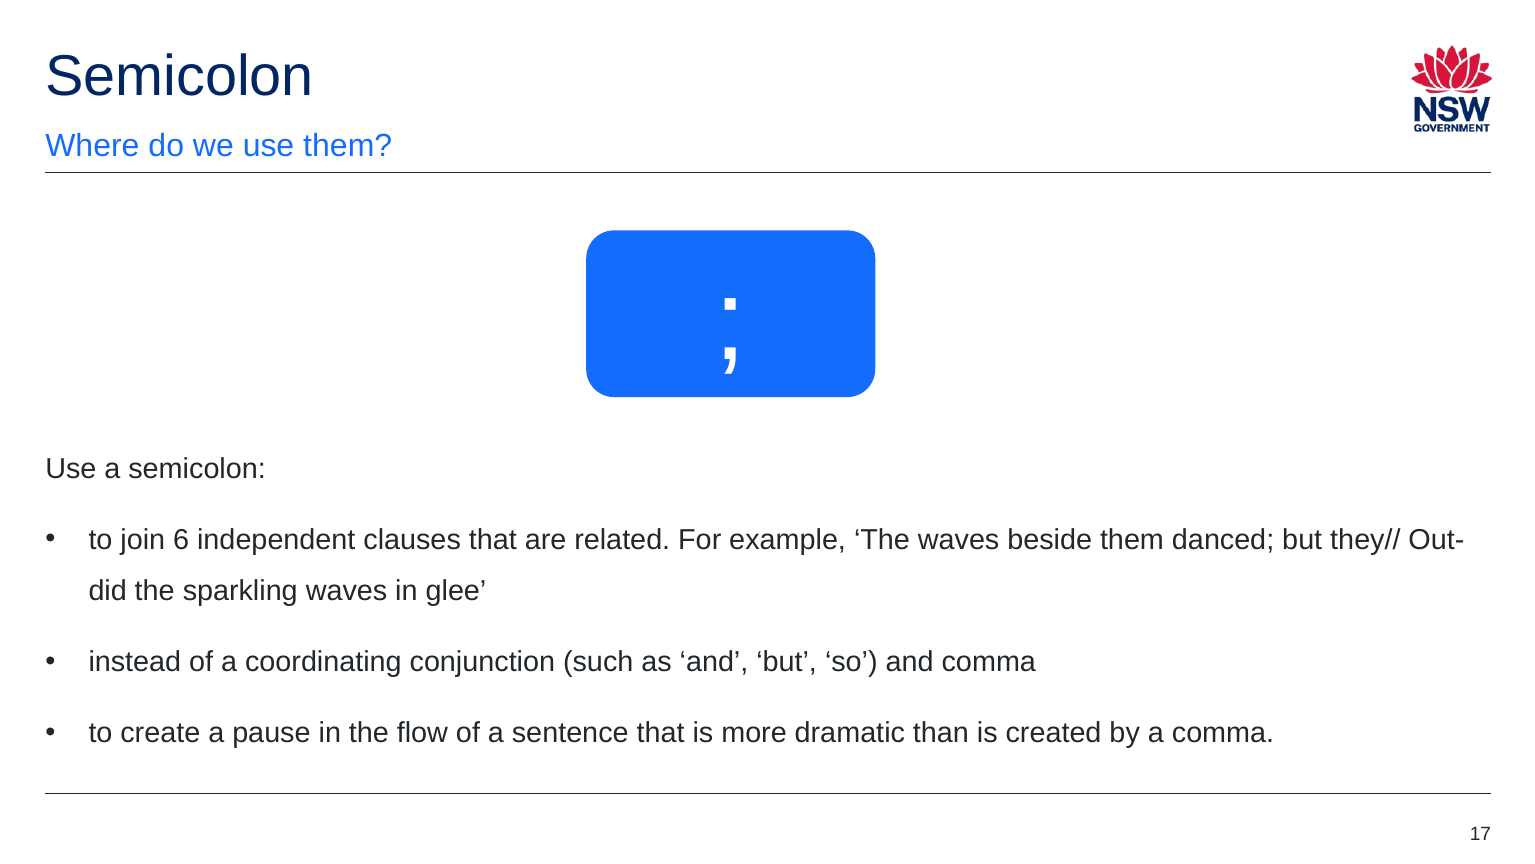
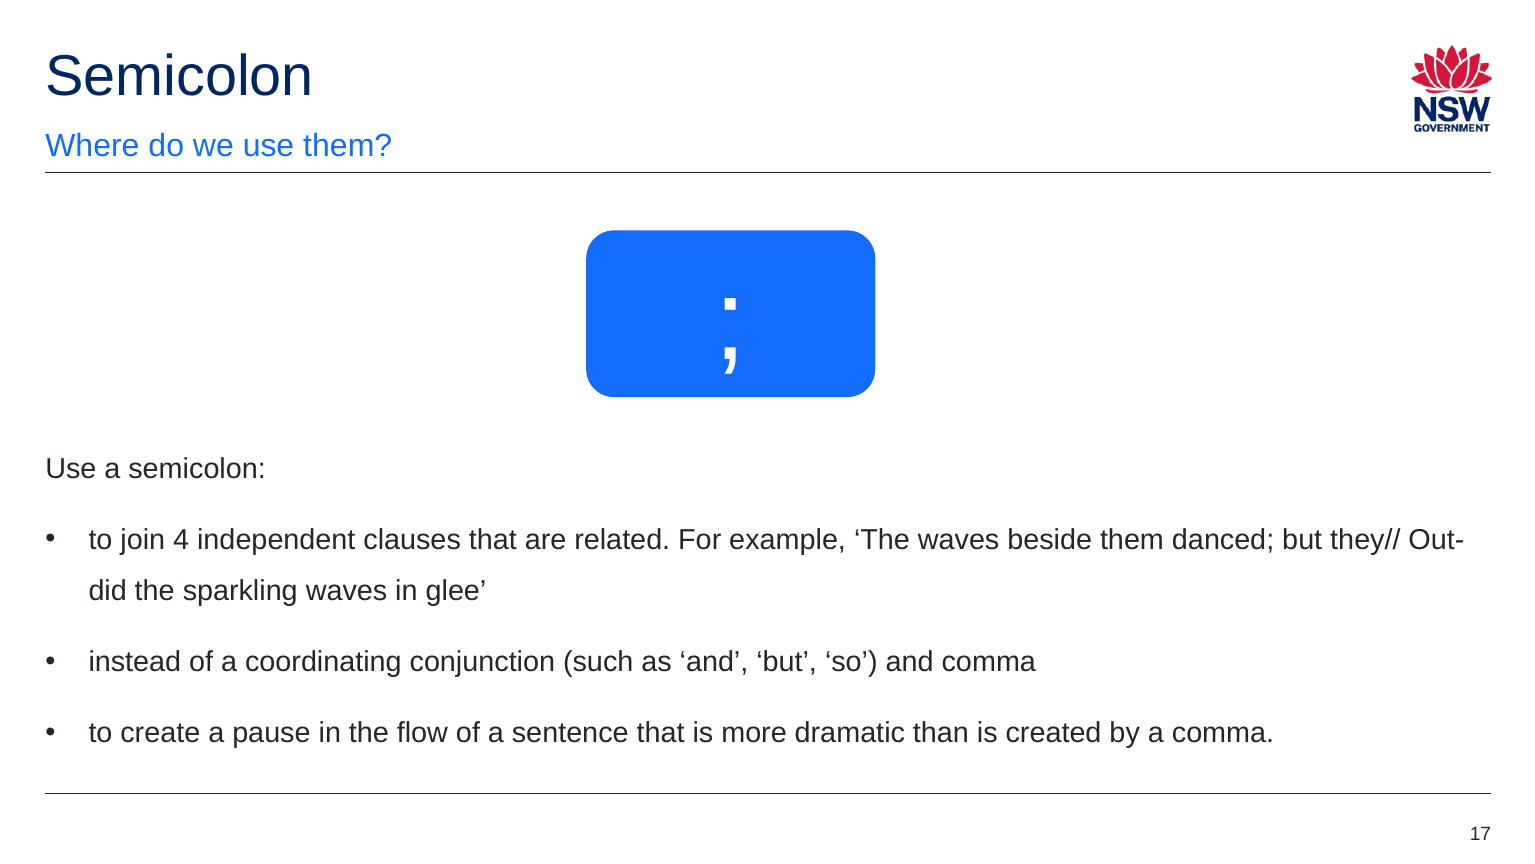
6: 6 -> 4 (181, 539)
